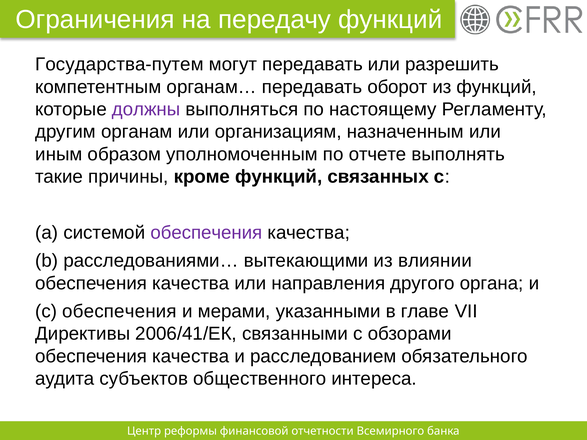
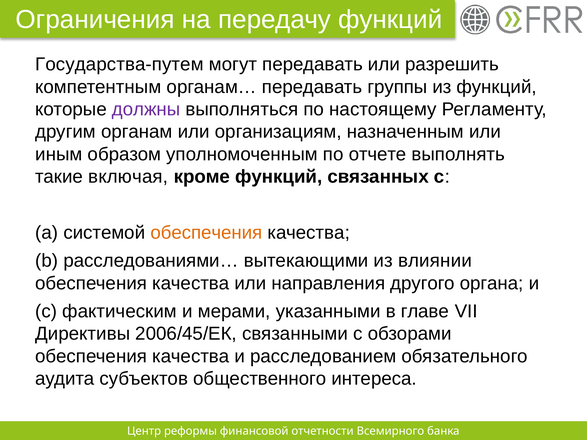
оборот: оборот -> группы (397, 87)
причины: причины -> включая (128, 177)
обеспечения colour: purple -> orange (206, 233)
c обеспечения: обеспечения -> фактическим (120, 311)
2006/41/ЕК: 2006/41/ЕК -> 2006/45/ЕК (186, 334)
